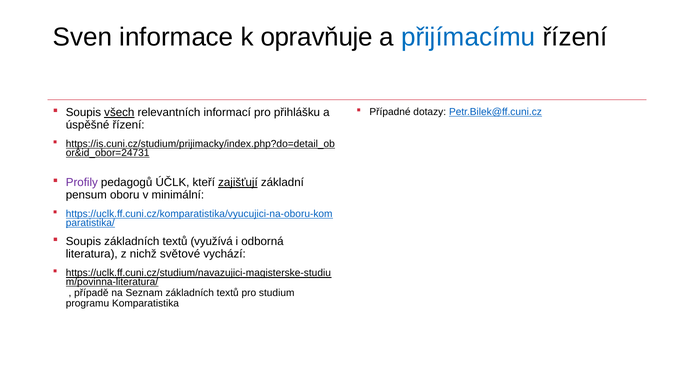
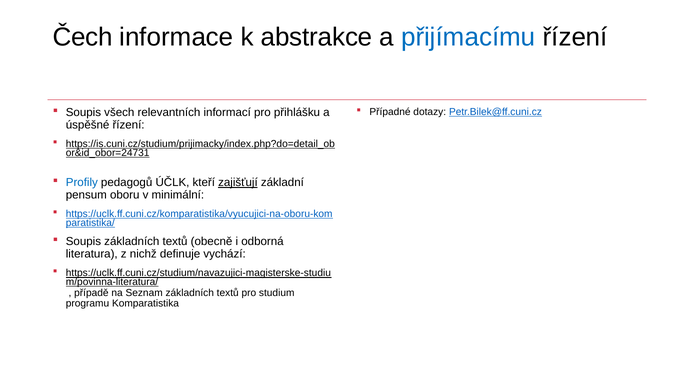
Sven: Sven -> Čech (83, 37)
opravňuje: opravňuje -> abstrakce (317, 37)
všech underline: present -> none (119, 113)
Profily colour: purple -> blue (82, 183)
využívá: využívá -> obecně (212, 242)
světové: světové -> definuje (180, 254)
